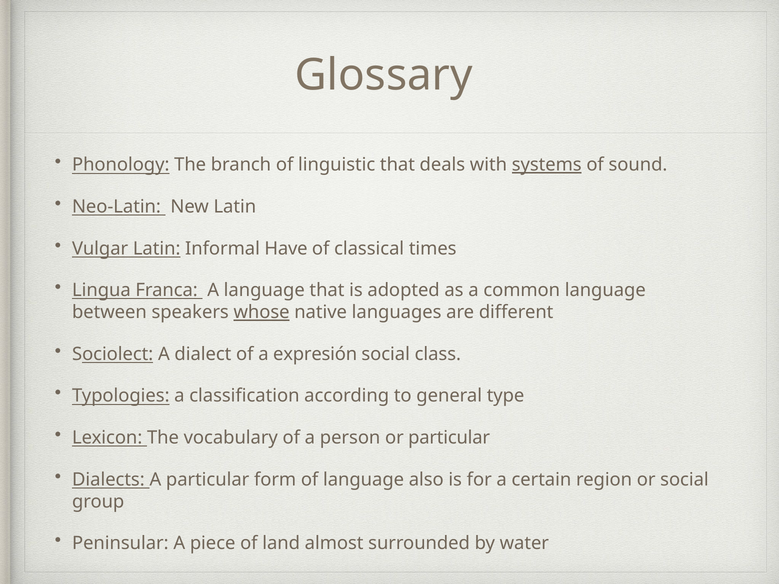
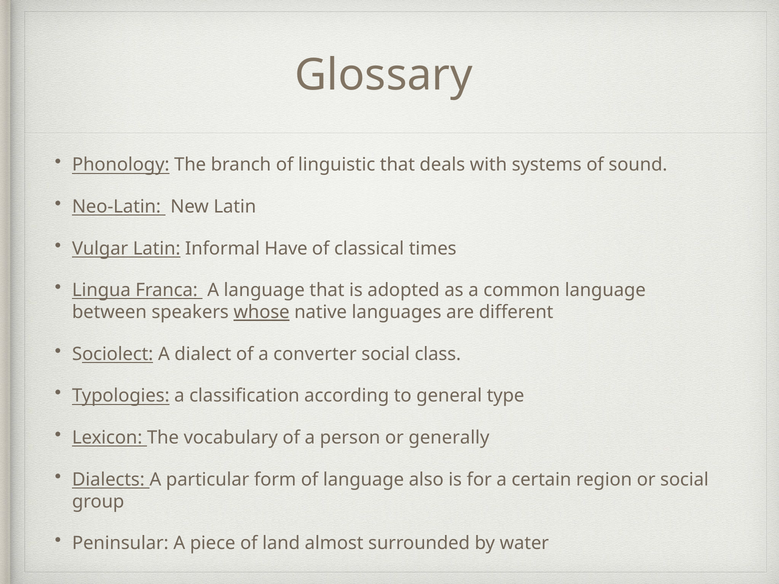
systems underline: present -> none (547, 165)
expresión: expresión -> converter (315, 354)
or particular: particular -> generally (449, 438)
